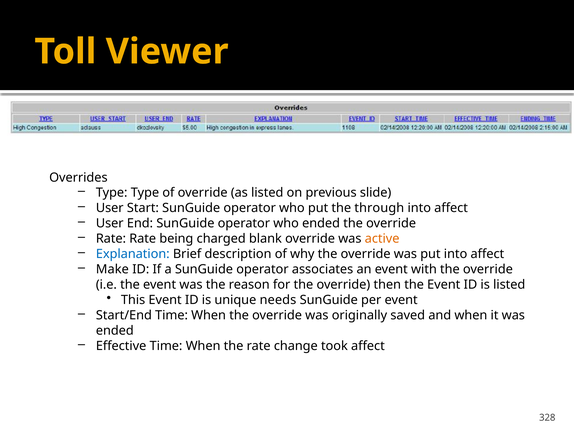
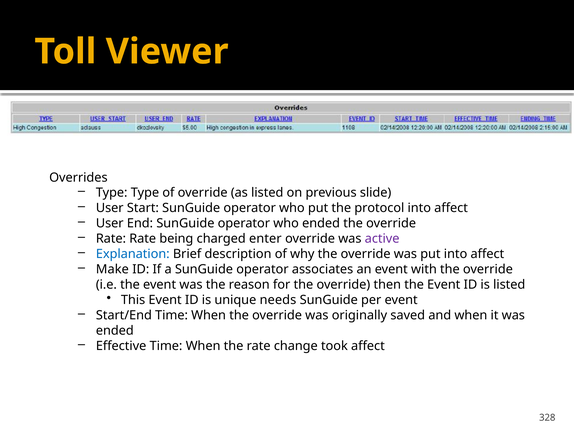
through: through -> protocol (379, 208)
blank: blank -> enter (265, 238)
active colour: orange -> purple (382, 238)
